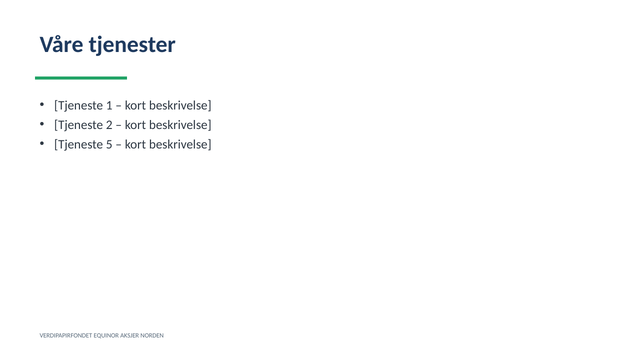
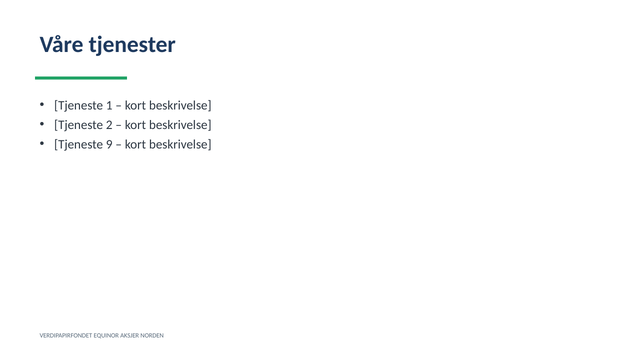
5: 5 -> 9 (109, 144)
